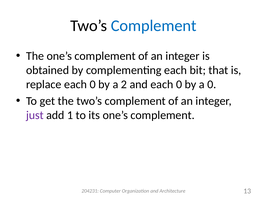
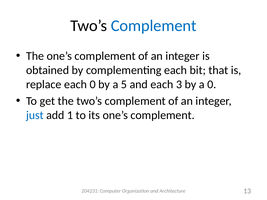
2: 2 -> 5 (124, 85)
and each 0: 0 -> 3 (179, 85)
just colour: purple -> blue (35, 115)
